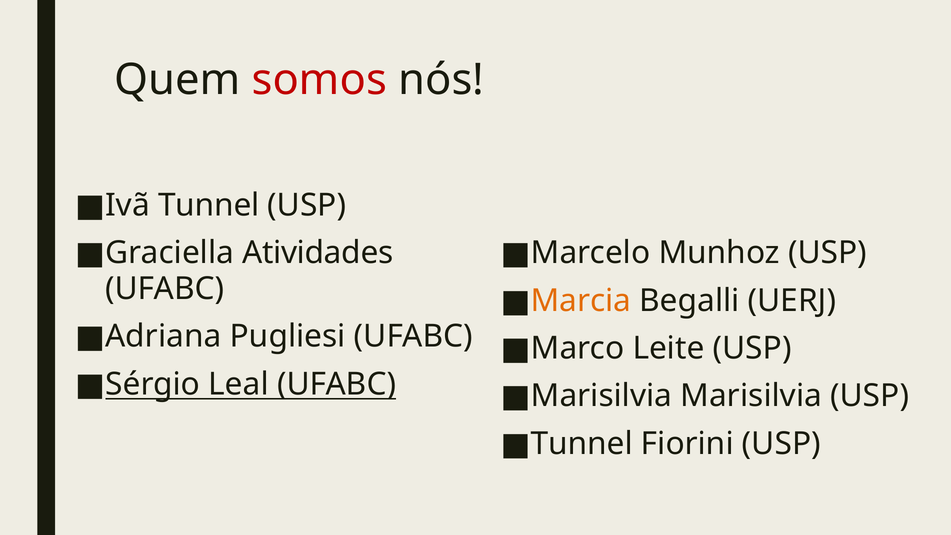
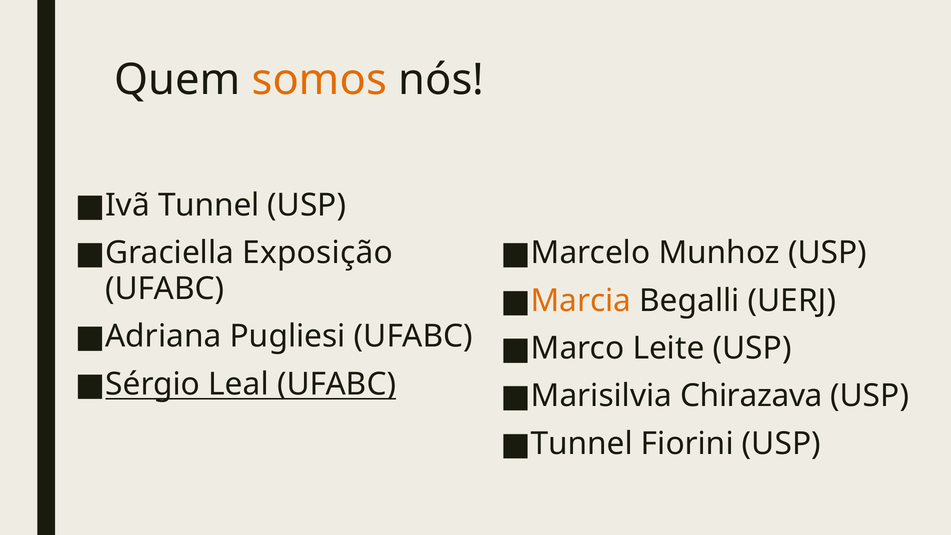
somos colour: red -> orange (319, 80)
Atividades: Atividades -> Exposição (317, 253)
Marisilvia Marisilvia: Marisilvia -> Chirazava (751, 396)
